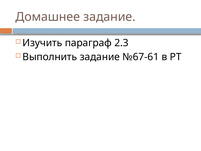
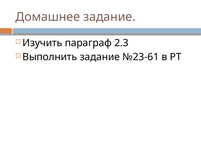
№67-61: №67-61 -> №23-61 (141, 57)
